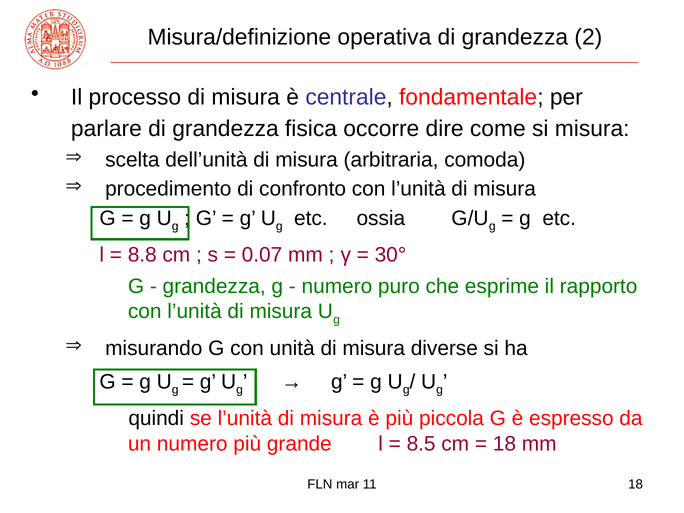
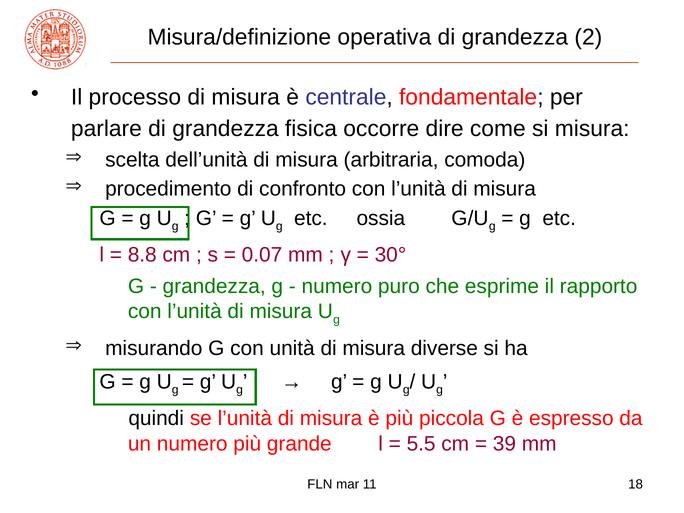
8.5: 8.5 -> 5.5 (421, 444)
18: 18 -> 39 (504, 444)
